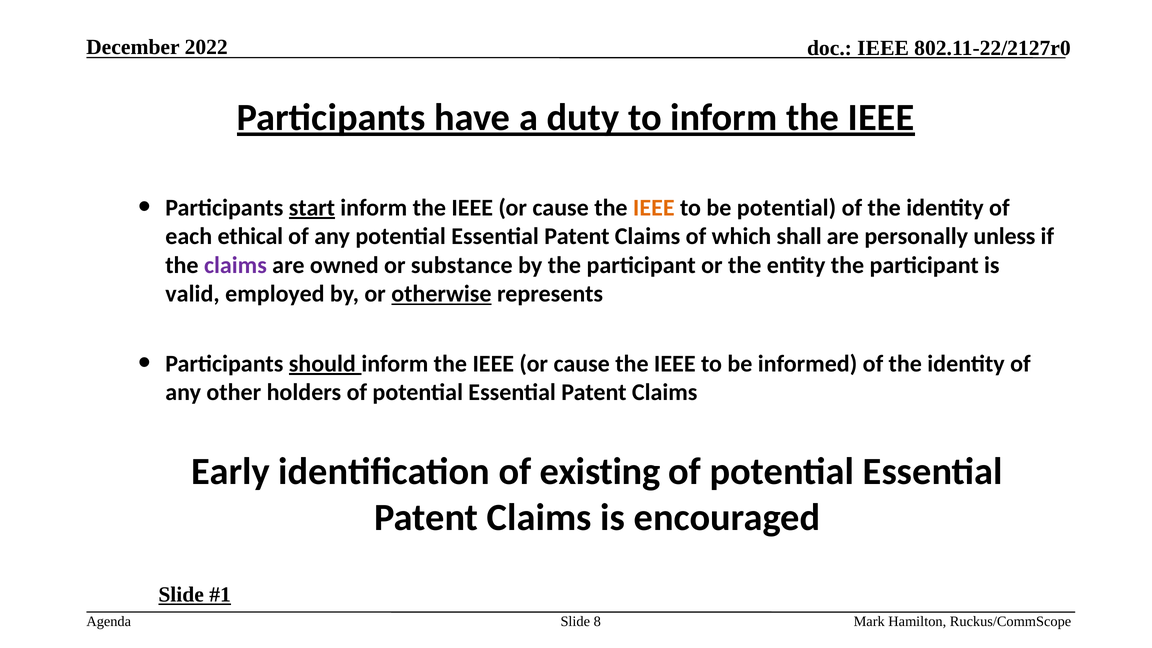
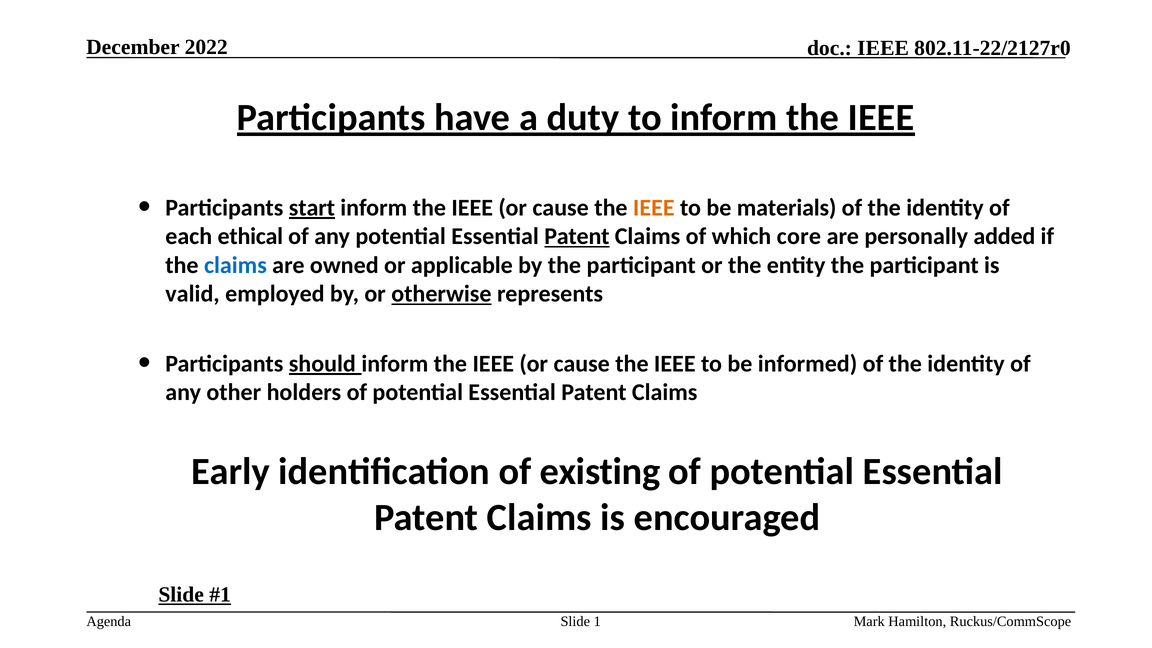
be potential: potential -> materials (787, 208)
Patent underline: none -> present (577, 236)
shall: shall -> core (799, 236)
unless: unless -> added (1004, 236)
claims colour: purple -> blue (235, 265)
substance: substance -> applicable (462, 265)
8: 8 -> 1 (597, 621)
